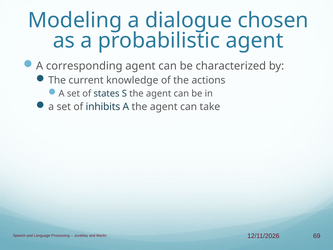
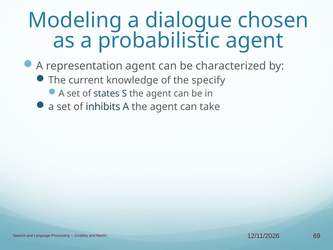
corresponding: corresponding -> representation (84, 66)
actions: actions -> specify (208, 80)
